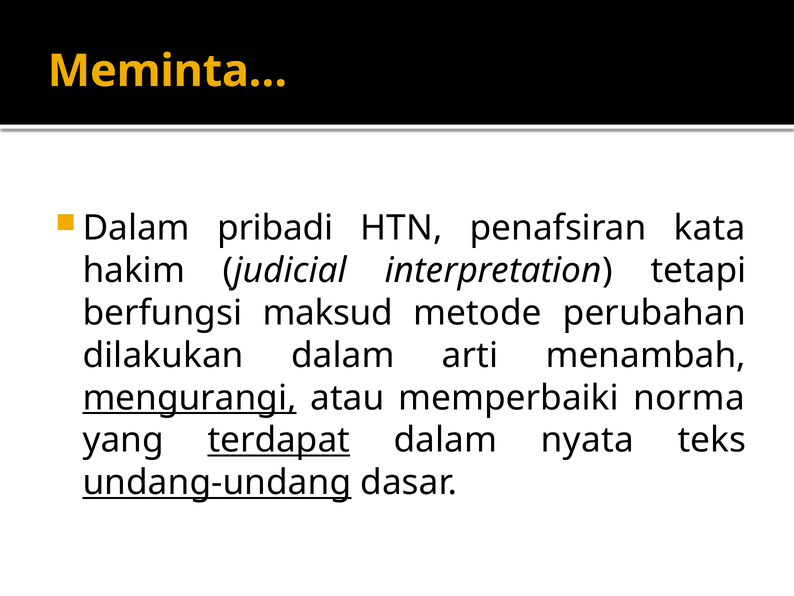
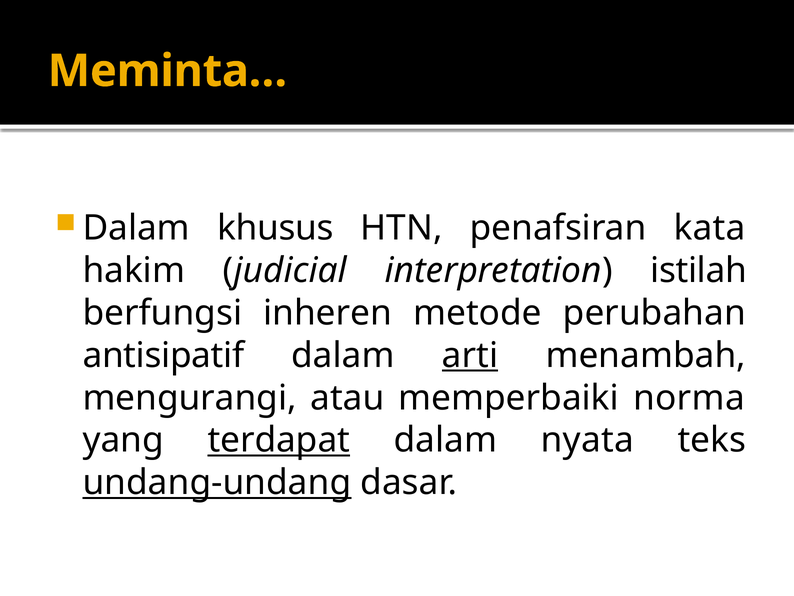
pribadi: pribadi -> khusus (275, 228)
tetapi: tetapi -> istilah (699, 270)
maksud: maksud -> inheren (328, 313)
dilakukan: dilakukan -> antisipatif (163, 355)
arti underline: none -> present (470, 355)
mengurangi underline: present -> none (190, 398)
